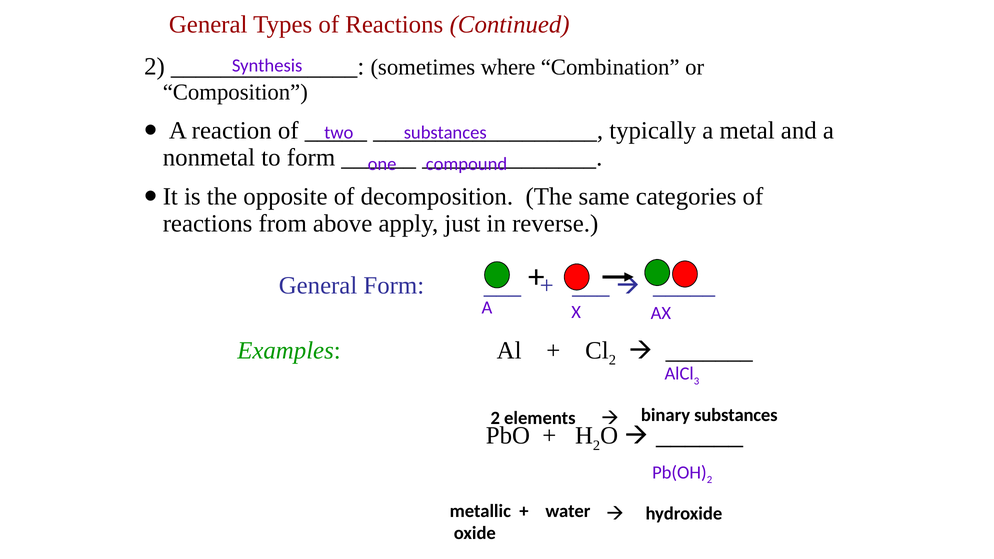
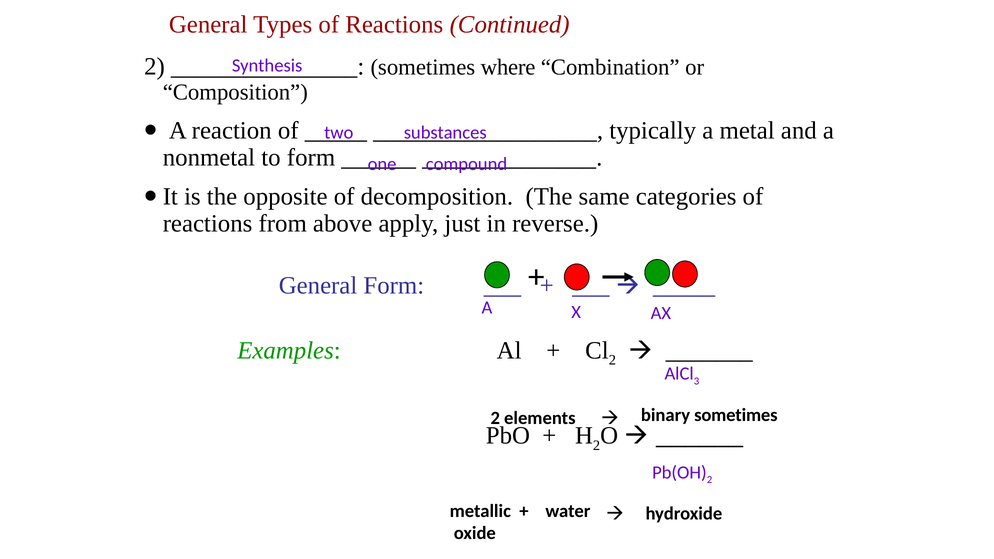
binary substances: substances -> sometimes (736, 415)
